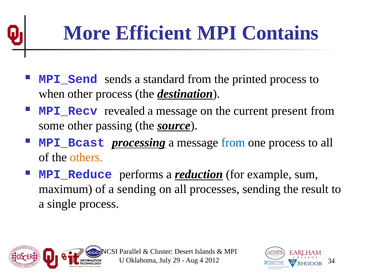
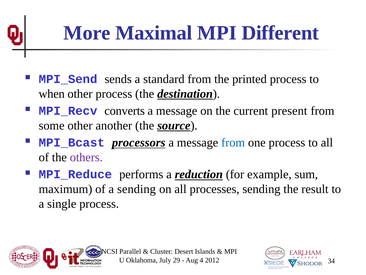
Efficient: Efficient -> Maximal (154, 33)
Contains: Contains -> Different (280, 33)
revealed: revealed -> converts (125, 111)
passing: passing -> another (114, 125)
processing: processing -> processors (139, 142)
others colour: orange -> purple (86, 157)
